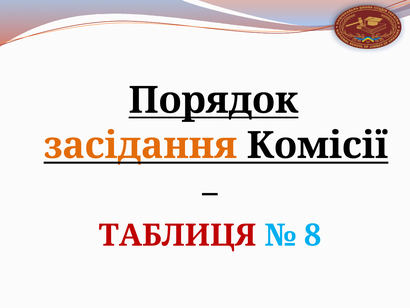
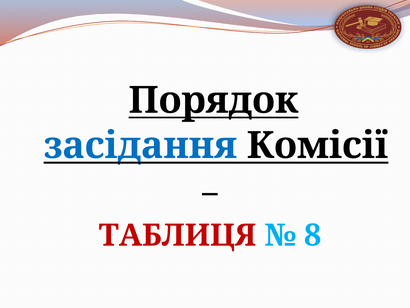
засідання colour: orange -> blue (140, 145)
